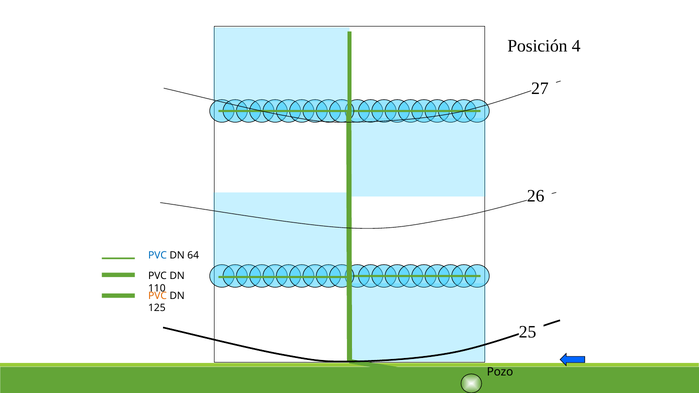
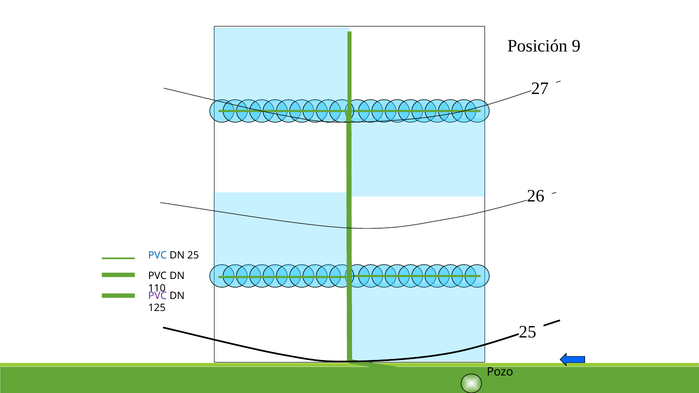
4: 4 -> 9 (576, 46)
DN 64: 64 -> 25 (193, 256)
PVC colour: orange -> purple (158, 296)
